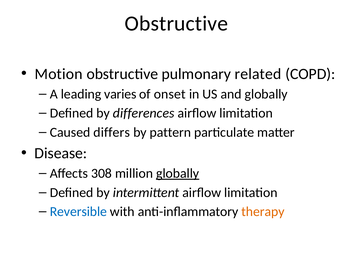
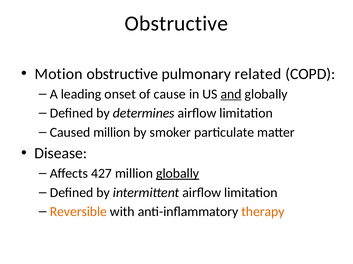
varies: varies -> onset (120, 94)
onset: onset -> cause (170, 94)
and underline: none -> present (231, 94)
differences: differences -> determines (144, 114)
Caused differs: differs -> million (112, 133)
pattern: pattern -> smoker (170, 133)
308: 308 -> 427 (102, 174)
Reversible colour: blue -> orange (78, 212)
